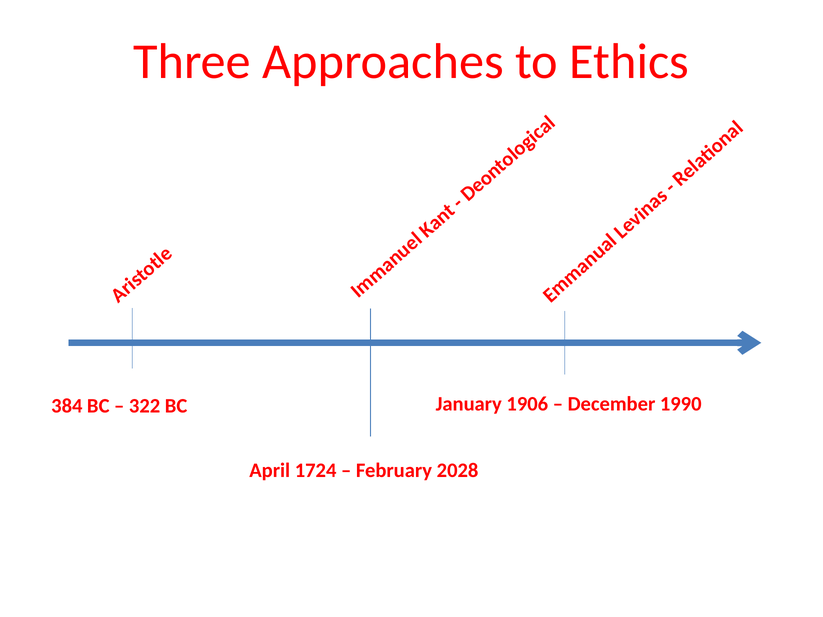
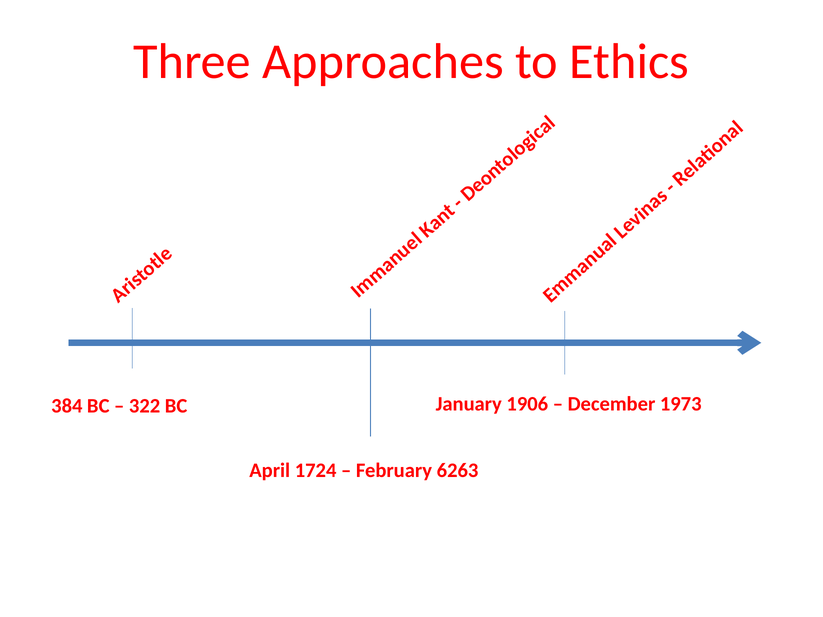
1990: 1990 -> 1973 (681, 404)
2028: 2028 -> 6263 (458, 470)
